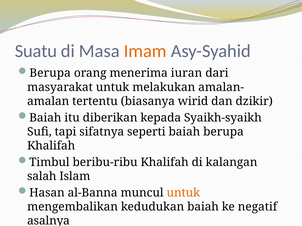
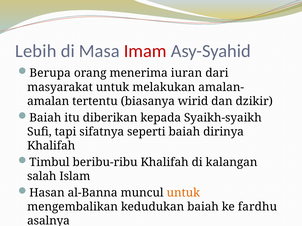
Suatu: Suatu -> Lebih (36, 51)
Imam colour: orange -> red (145, 51)
baiah berupa: berupa -> dirinya (224, 132)
negatif: negatif -> fardhu (257, 207)
